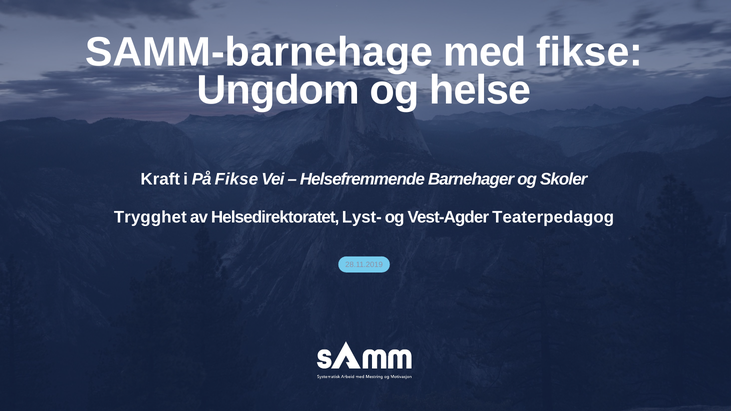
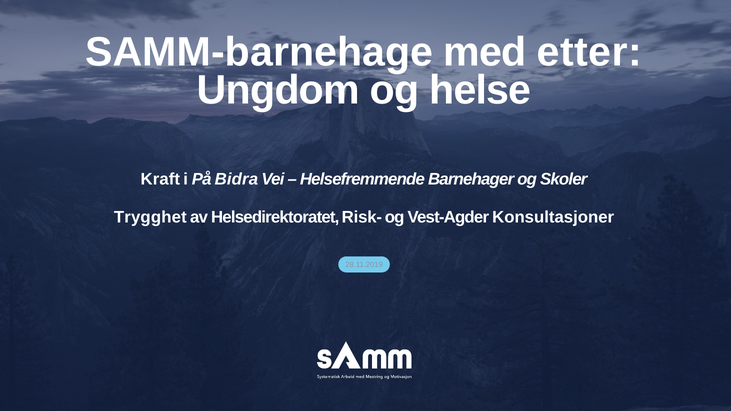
med fikse: fikse -> etter (589, 52)
På Fikse: Fikse -> Bidra (236, 179)
Lyst-: Lyst- -> Risk- (362, 217)
Teaterpedagog: Teaterpedagog -> Konsultasjoner (553, 217)
